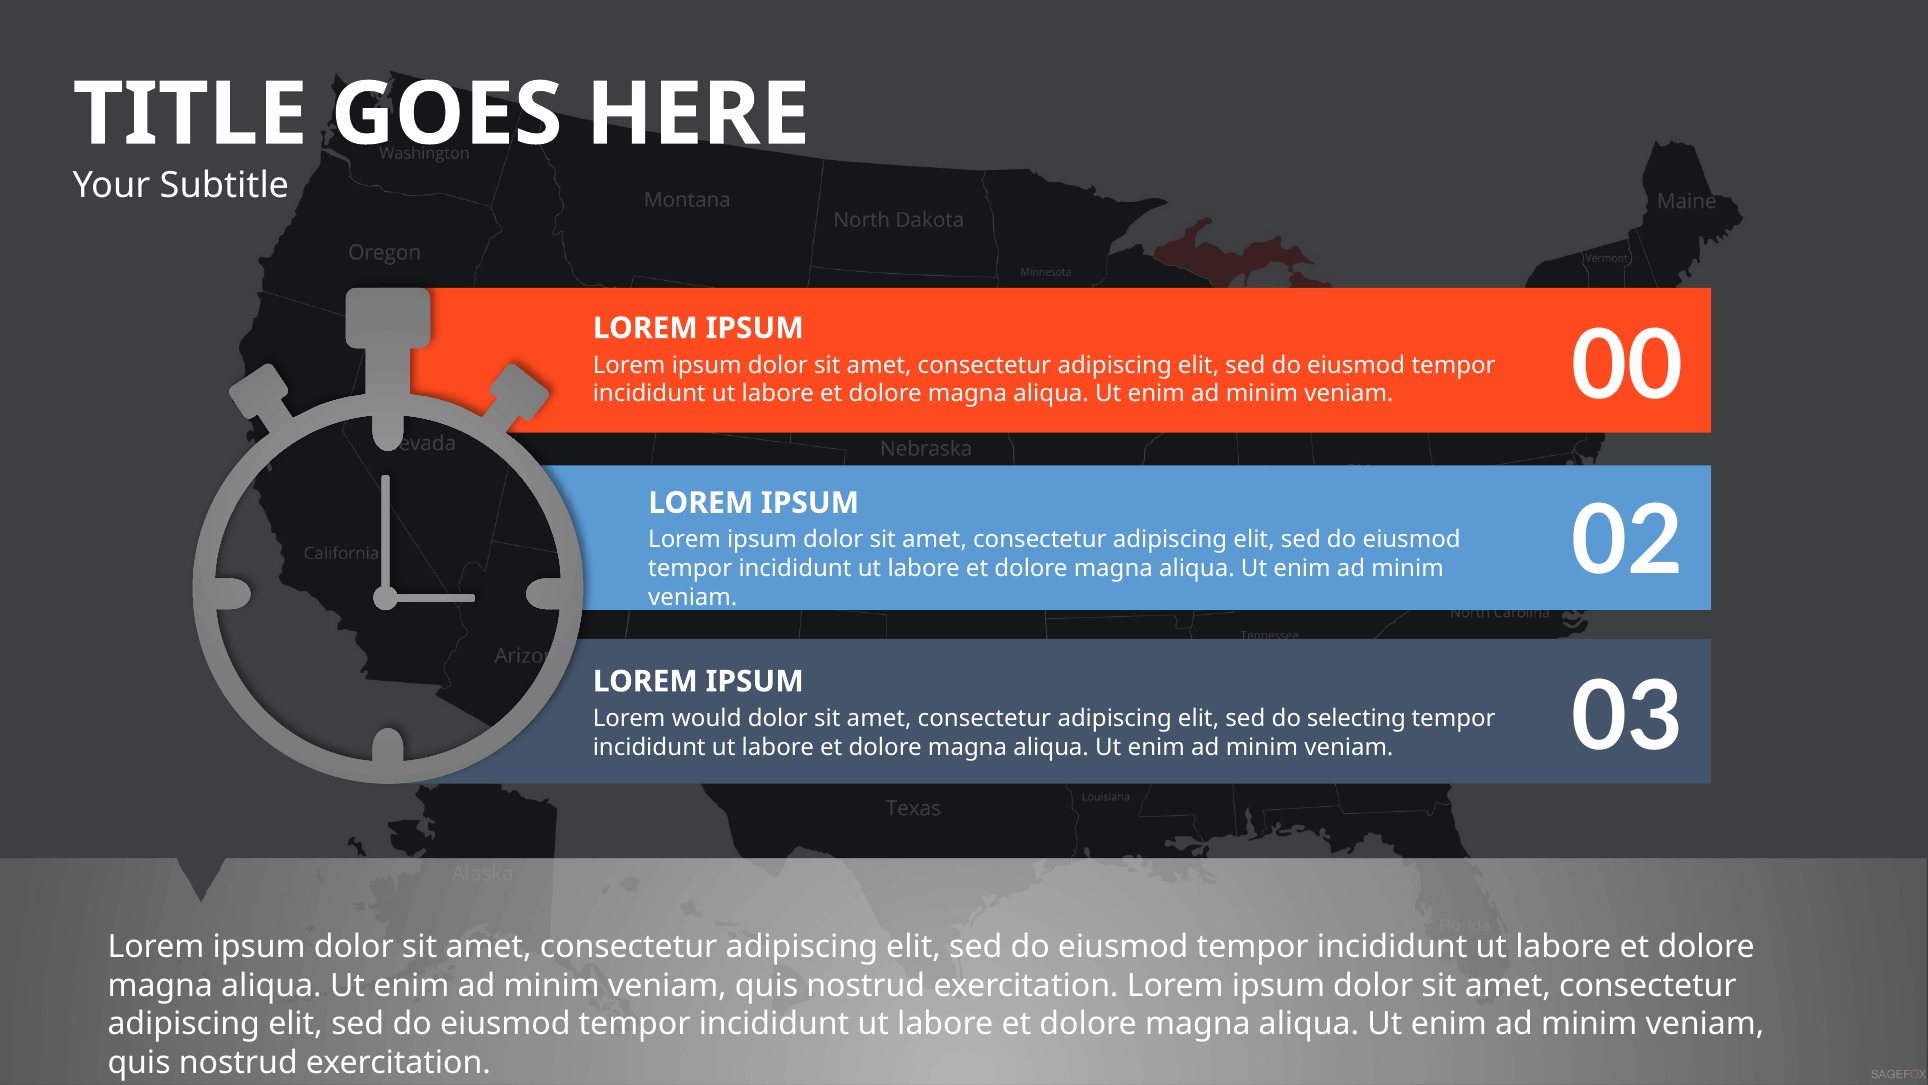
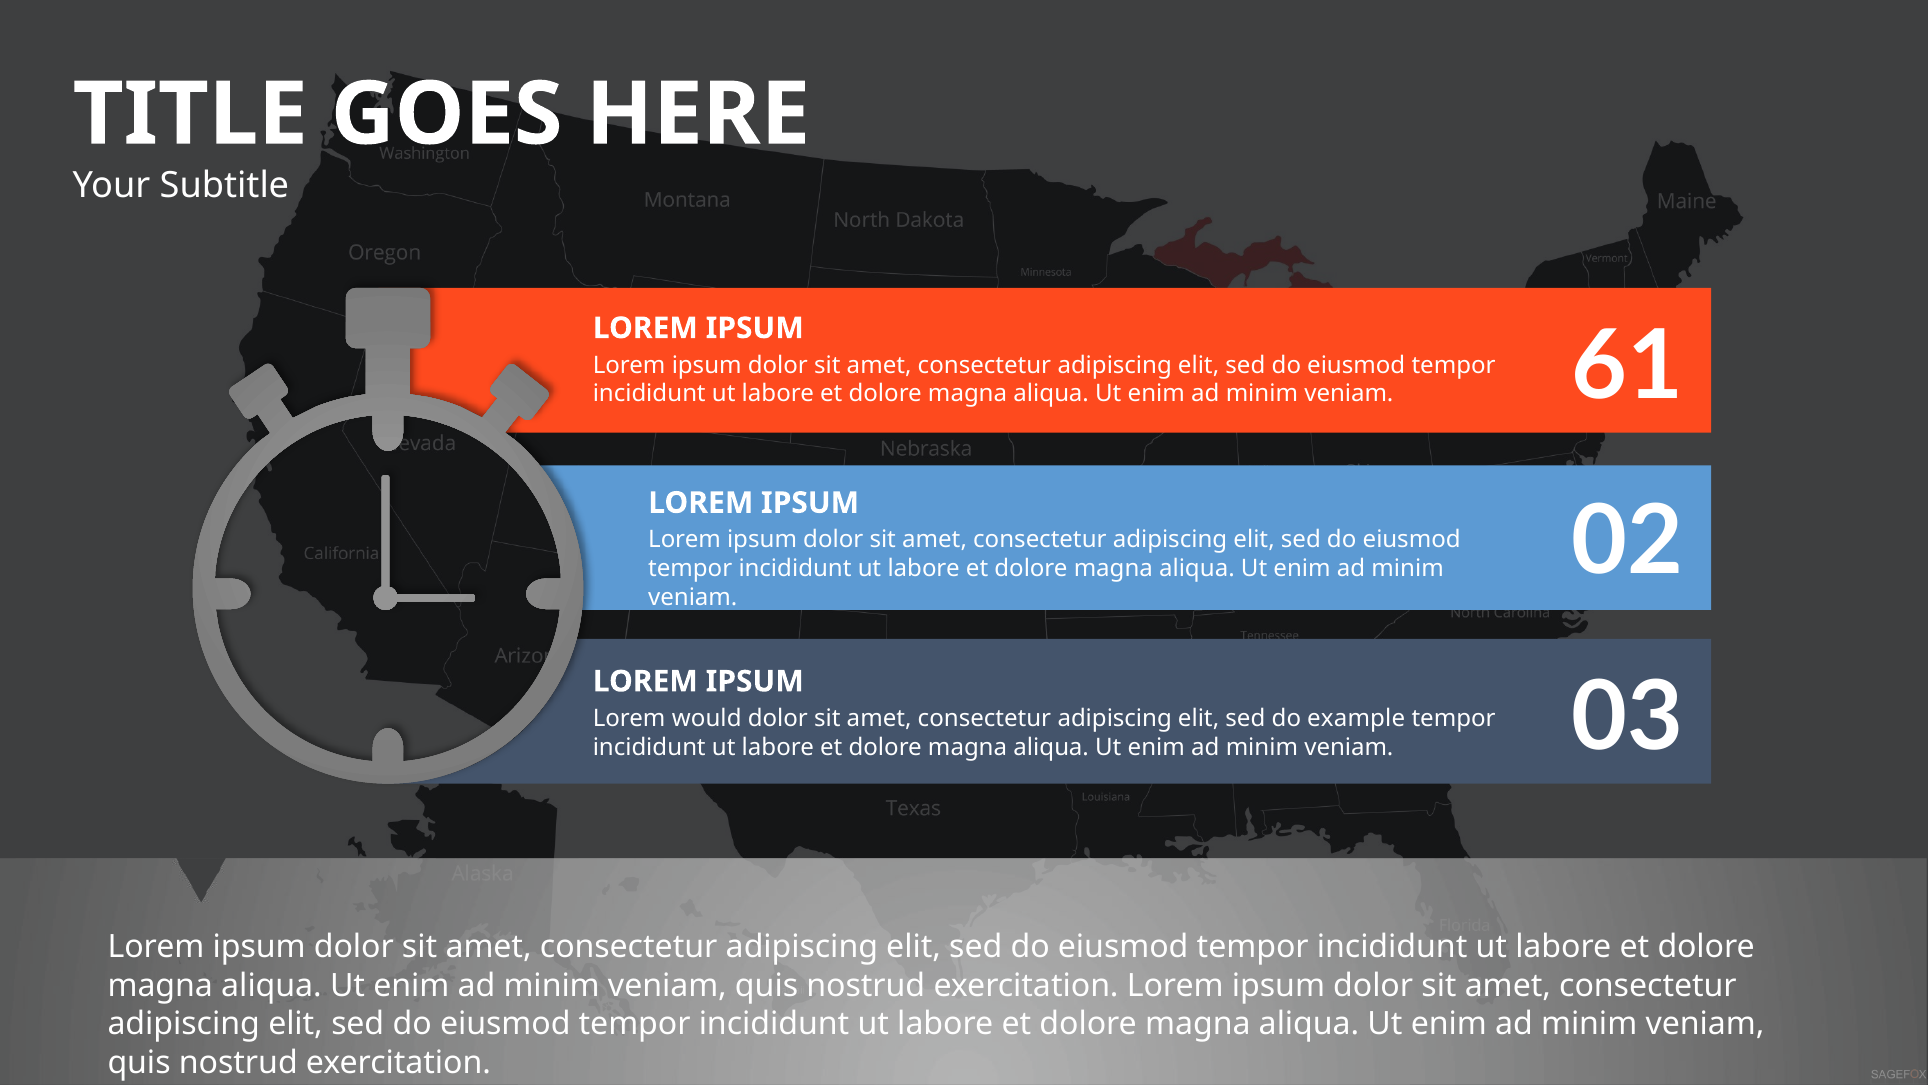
00: 00 -> 61 (1627, 366)
selecting: selecting -> example (1356, 718)
